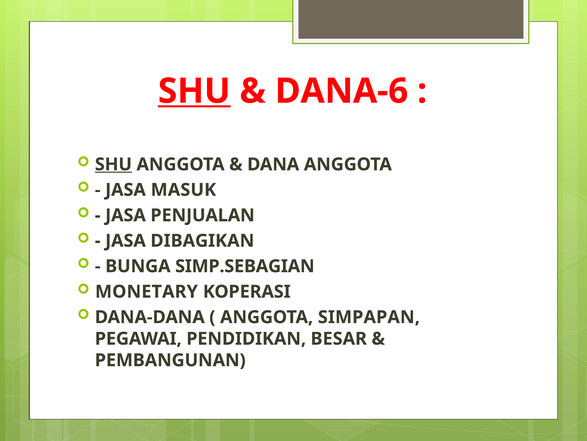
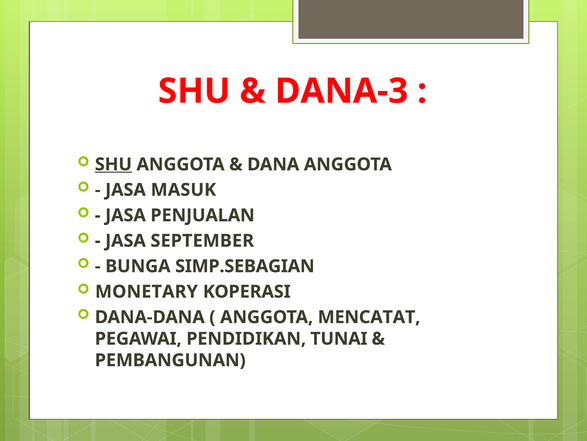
SHU underline: present -> none (194, 91)
DANA-6: DANA-6 -> DANA-3 (342, 91)
DIBAGIKAN: DIBAGIKAN -> SEPTEMBER (202, 240)
SIMPAPAN: SIMPAPAN -> MENCATAT (369, 317)
BESAR: BESAR -> TUNAI (339, 338)
